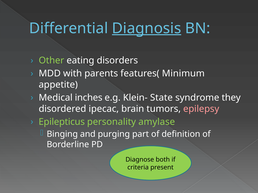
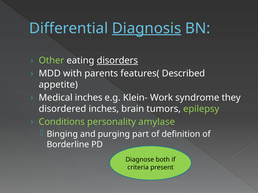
disorders underline: none -> present (117, 61)
Minimum: Minimum -> Described (183, 74)
State: State -> Work (161, 98)
disordered ipecac: ipecac -> inches (104, 109)
epilepsy colour: pink -> light green (201, 109)
Epilepticus: Epilepticus -> Conditions (62, 122)
